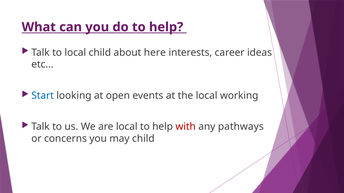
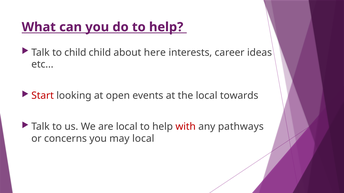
to local: local -> child (75, 53)
Start colour: blue -> red (43, 96)
working: working -> towards (239, 96)
may child: child -> local (143, 139)
